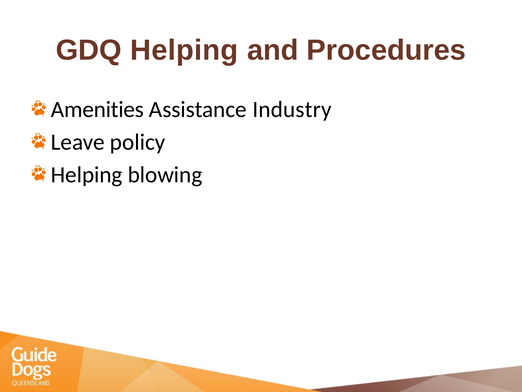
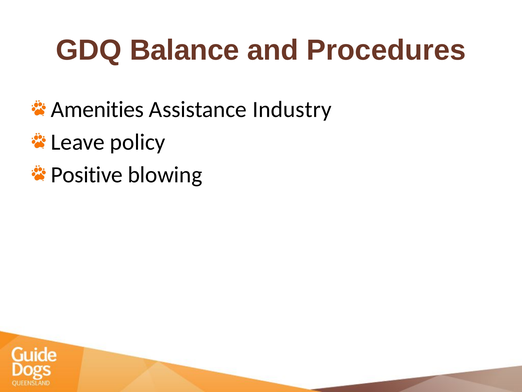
GDQ Helping: Helping -> Balance (185, 50)
Helping: Helping -> Positive (87, 175)
